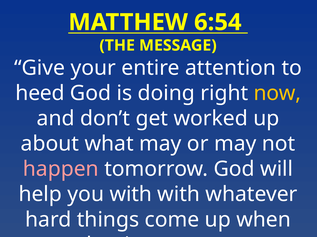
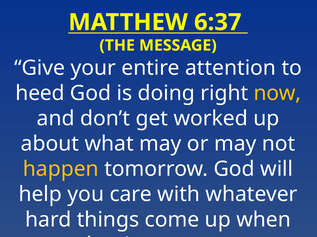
6:54: 6:54 -> 6:37 (218, 22)
happen colour: pink -> yellow (61, 170)
you with: with -> care (131, 195)
